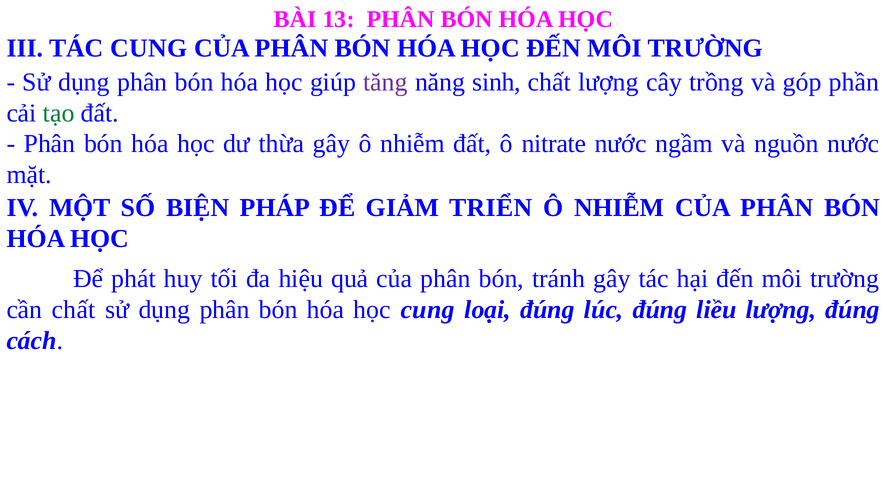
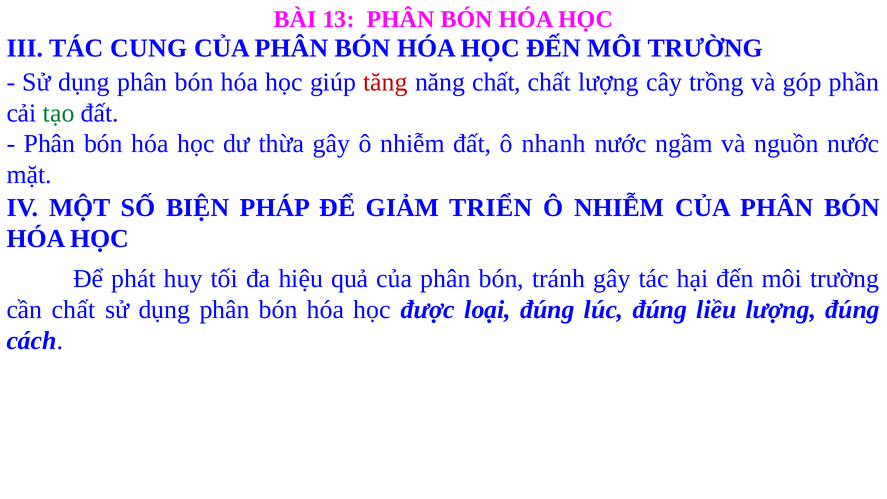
tăng colour: purple -> red (385, 82)
năng sinh: sinh -> chất (497, 82)
nitrate: nitrate -> nhanh (554, 144)
học cung: cung -> được (428, 310)
